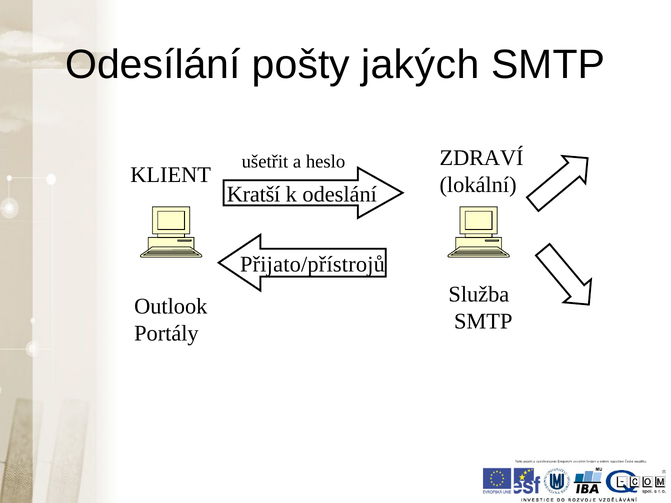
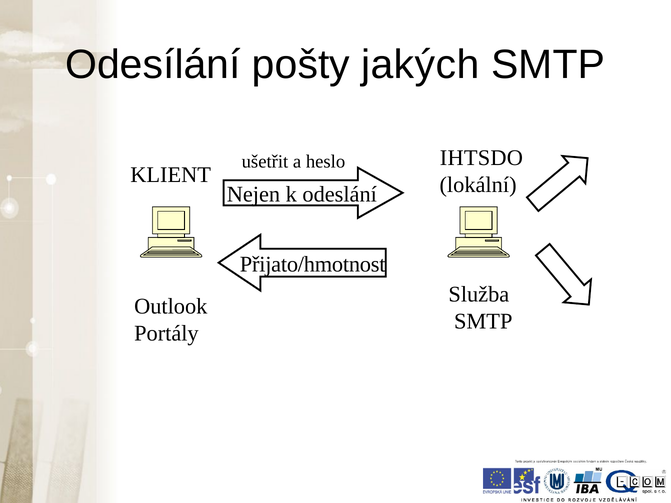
ZDRAVÍ: ZDRAVÍ -> IHTSDO (481, 158)
Kratší: Kratší -> Nejen (253, 194)
Přijato/přístrojů: Přijato/přístrojů -> Přijato/hmotnost (313, 264)
